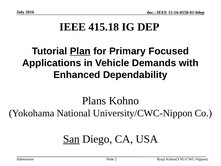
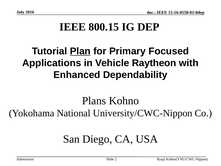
415.18: 415.18 -> 800.15 (104, 27)
Demands: Demands -> Raytheon (154, 63)
San underline: present -> none (71, 139)
